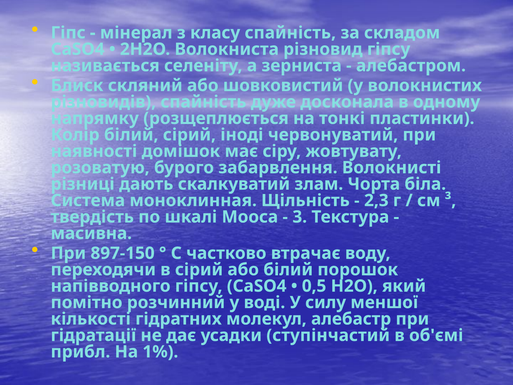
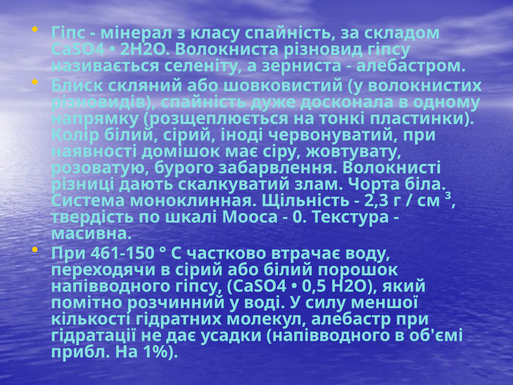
3: 3 -> 0 (300, 217)
897-150: 897-150 -> 461-150 (123, 253)
усадки ступінчастий: ступінчастий -> напівводного (328, 335)
